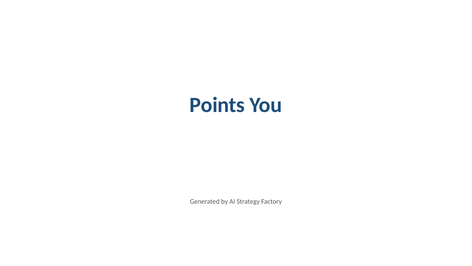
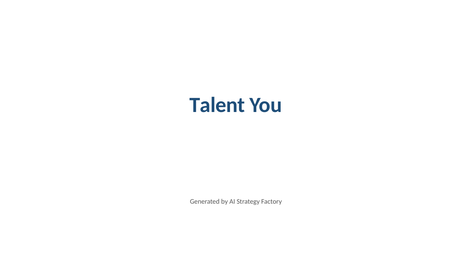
Points: Points -> Talent (217, 105)
